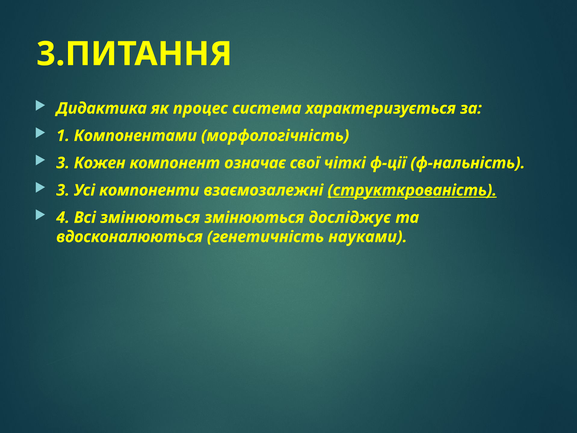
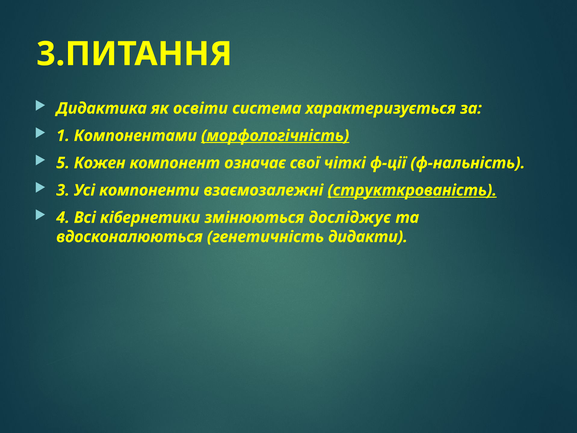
процес: процес -> освіти (200, 108)
морфологічність underline: none -> present (275, 136)
3: 3 -> 5 (63, 163)
Всі змінюються: змінюються -> кібернетики (150, 217)
науками: науками -> дидакти (368, 237)
